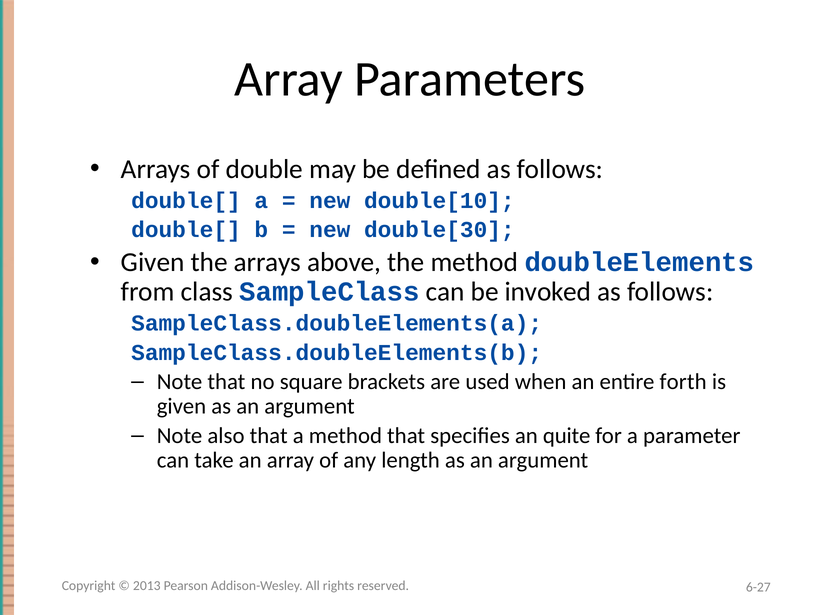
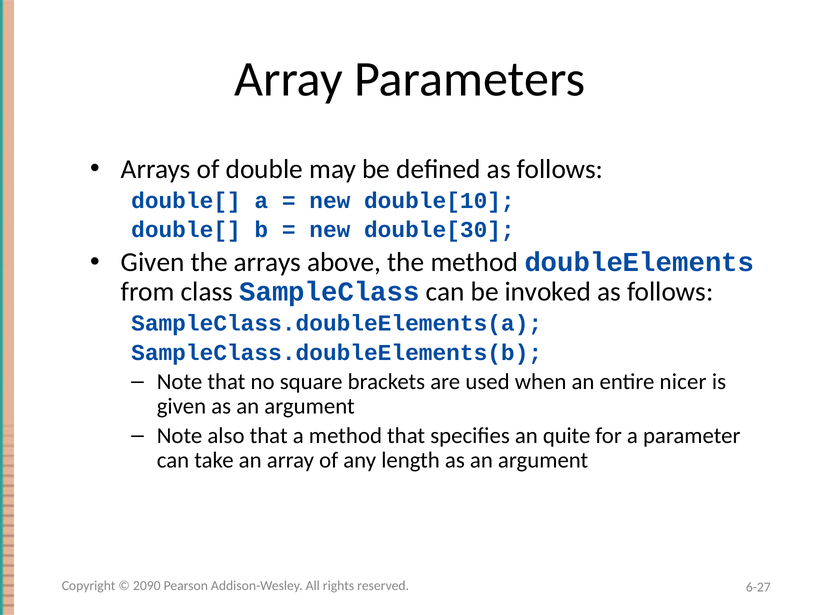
forth: forth -> nicer (683, 382)
2013: 2013 -> 2090 (147, 586)
